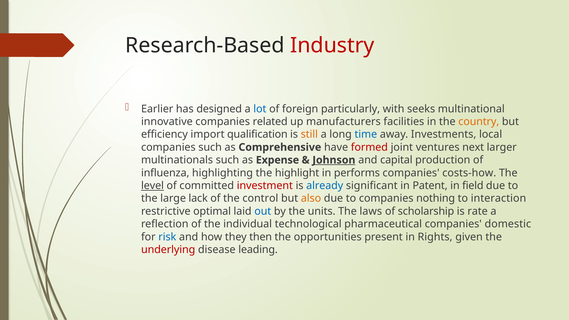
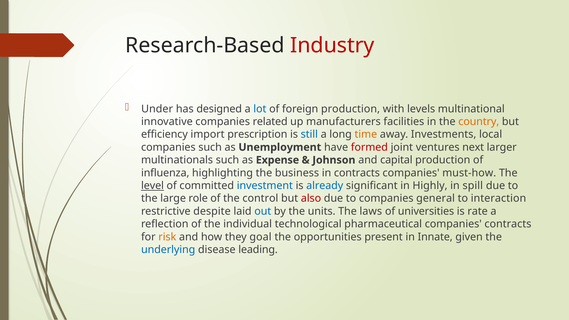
Earlier: Earlier -> Under (157, 109)
foreign particularly: particularly -> production (350, 109)
seeks: seeks -> levels (421, 109)
qualification: qualification -> prescription (257, 134)
still colour: orange -> blue (309, 134)
time colour: blue -> orange (366, 134)
Comprehensive: Comprehensive -> Unemployment (280, 147)
Johnson underline: present -> none (334, 160)
highlight: highlight -> business (297, 173)
in performs: performs -> contracts (357, 173)
costs-how: costs-how -> must-how (469, 173)
investment colour: red -> blue (265, 186)
Patent: Patent -> Highly (430, 186)
field: field -> spill (473, 186)
lack: lack -> role (198, 198)
also colour: orange -> red (311, 198)
nothing: nothing -> general (436, 198)
optimal: optimal -> despite (212, 211)
scholarship: scholarship -> universities (426, 211)
companies domestic: domestic -> contracts (508, 224)
risk colour: blue -> orange (167, 237)
then: then -> goal (261, 237)
Rights: Rights -> Innate (435, 237)
underlying colour: red -> blue (168, 250)
